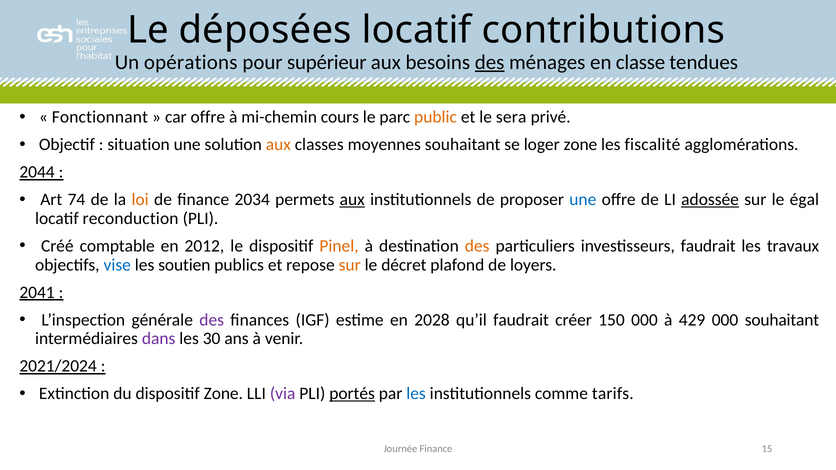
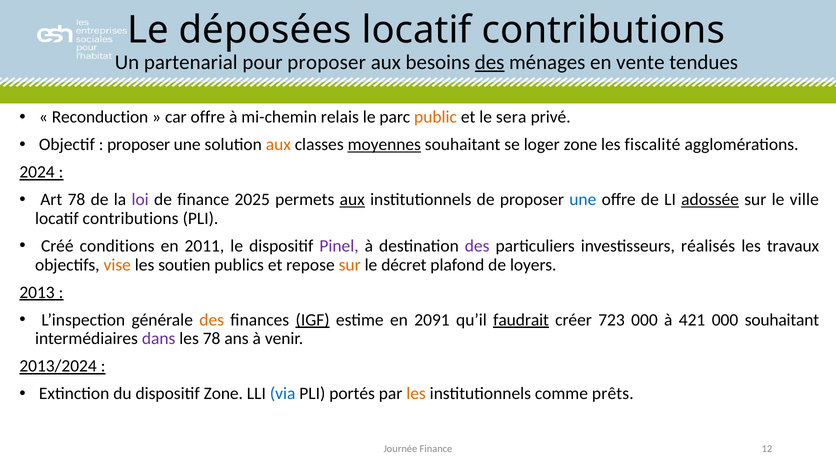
opérations: opérations -> partenarial (191, 62)
pour supérieur: supérieur -> proposer (327, 62)
classe: classe -> vente (640, 62)
Fonctionnant: Fonctionnant -> Reconduction (100, 117)
cours: cours -> relais (340, 117)
situation: situation -> proposer (139, 145)
moyennes underline: none -> present (384, 145)
2044: 2044 -> 2024 (37, 172)
Art 74: 74 -> 78 (76, 200)
loi colour: orange -> purple (140, 200)
2034: 2034 -> 2025 (252, 200)
égal: égal -> ville (804, 200)
reconduction: reconduction -> contributions (131, 219)
comptable: comptable -> conditions (117, 246)
2012: 2012 -> 2011 (204, 246)
Pinel colour: orange -> purple (339, 246)
des colour: orange -> purple (477, 246)
investisseurs faudrait: faudrait -> réalisés (708, 246)
vise colour: blue -> orange (117, 265)
2041: 2041 -> 2013 (37, 292)
des colour: purple -> orange (212, 320)
IGF underline: none -> present (313, 320)
2028: 2028 -> 2091 (432, 320)
faudrait underline: none -> present (521, 320)
150: 150 -> 723 (612, 320)
429: 429 -> 421 (692, 320)
les 30: 30 -> 78 (212, 339)
2021/2024: 2021/2024 -> 2013/2024 (58, 366)
via colour: purple -> blue (283, 394)
portés underline: present -> none (352, 394)
les colour: blue -> orange (416, 394)
tarifs: tarifs -> prêts (613, 394)
15: 15 -> 12 (767, 449)
